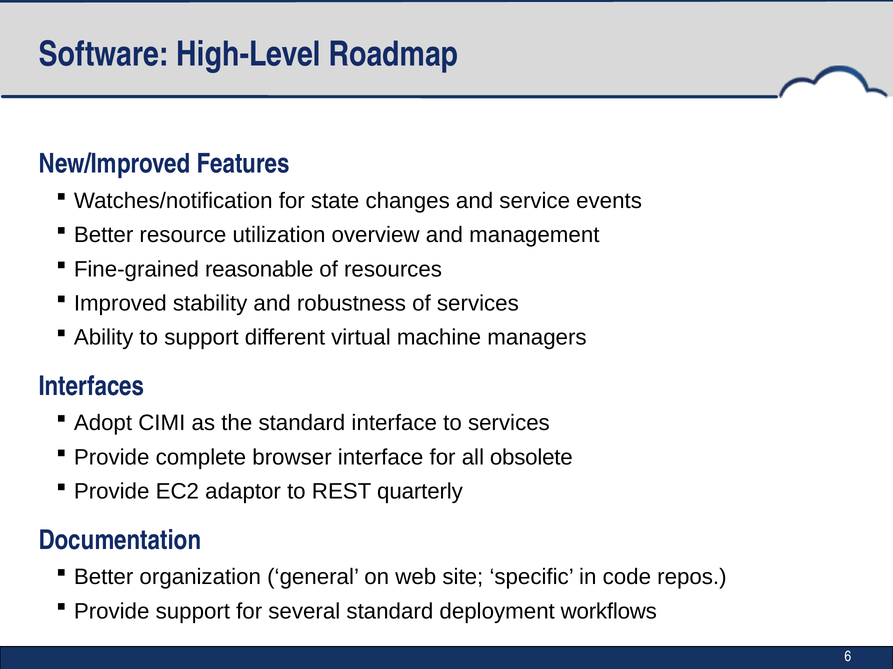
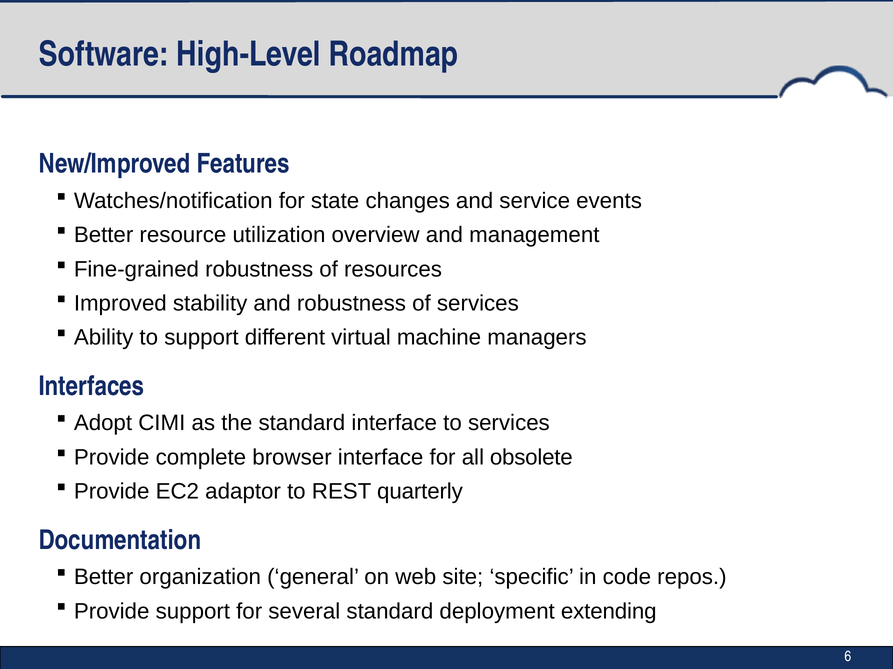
Fine-grained reasonable: reasonable -> robustness (259, 269)
workflows: workflows -> extending (609, 612)
